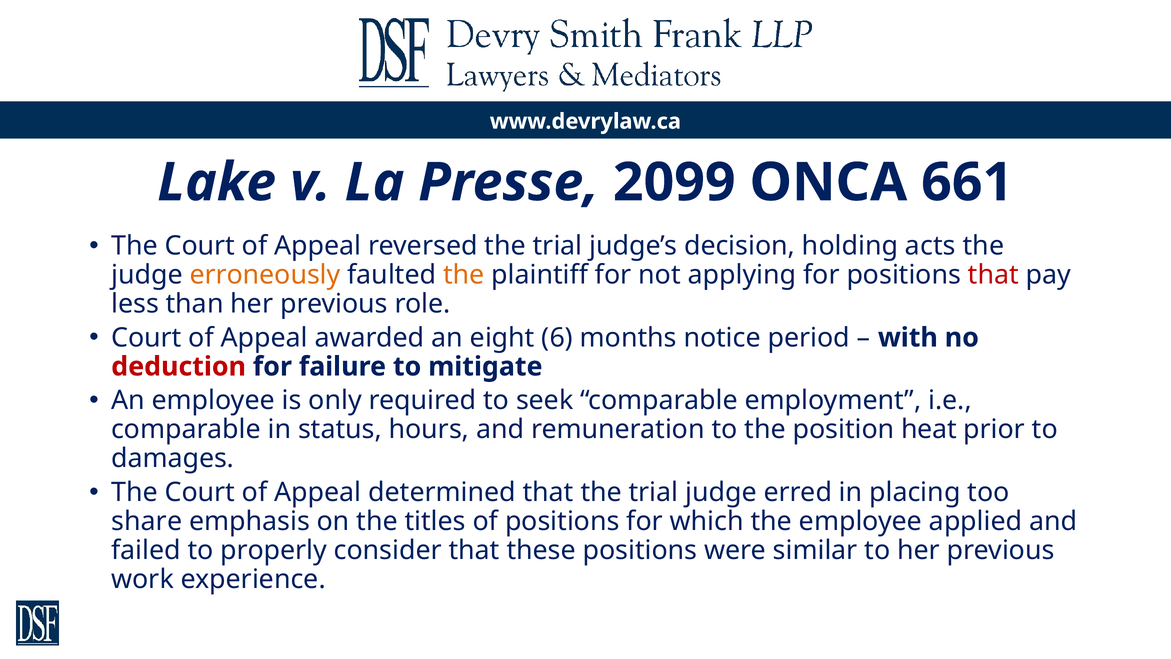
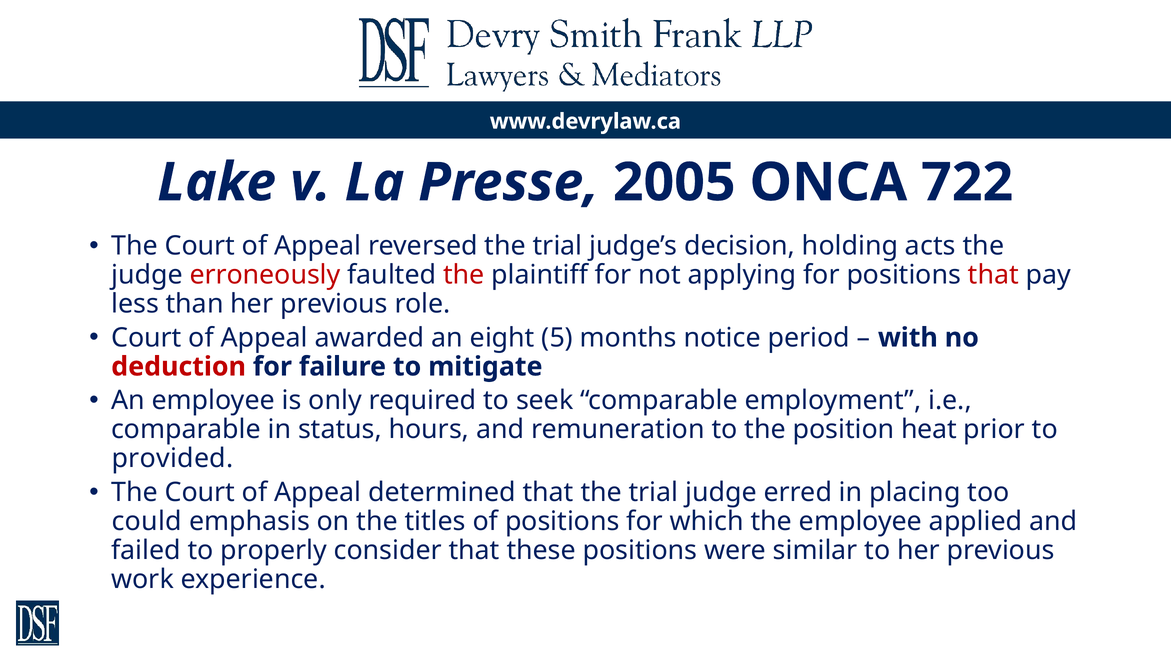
2099: 2099 -> 2005 (674, 182)
661: 661 -> 722 (967, 182)
erroneously colour: orange -> red (265, 275)
the colour: orange -> red (464, 275)
6: 6 -> 5 (557, 337)
damages: damages -> provided (172, 458)
share: share -> could (147, 521)
